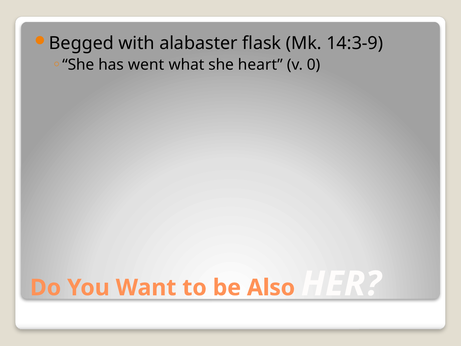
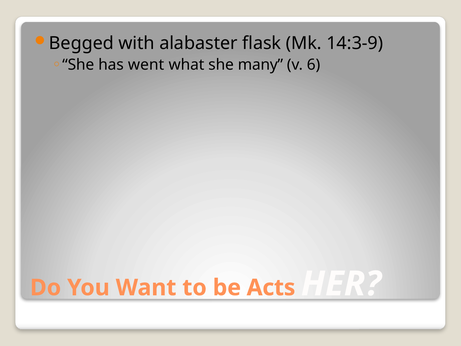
heart: heart -> many (260, 65)
0: 0 -> 6 (314, 65)
Also: Also -> Acts (271, 287)
